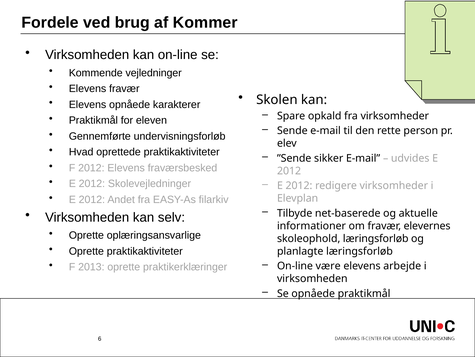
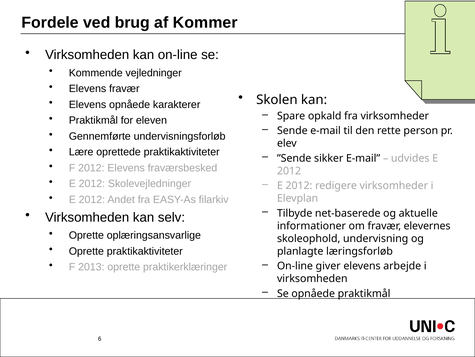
Hvad: Hvad -> Lære (81, 152)
skoleophold læringsforløb: læringsforløb -> undervisning (376, 238)
være: være -> giver (328, 266)
